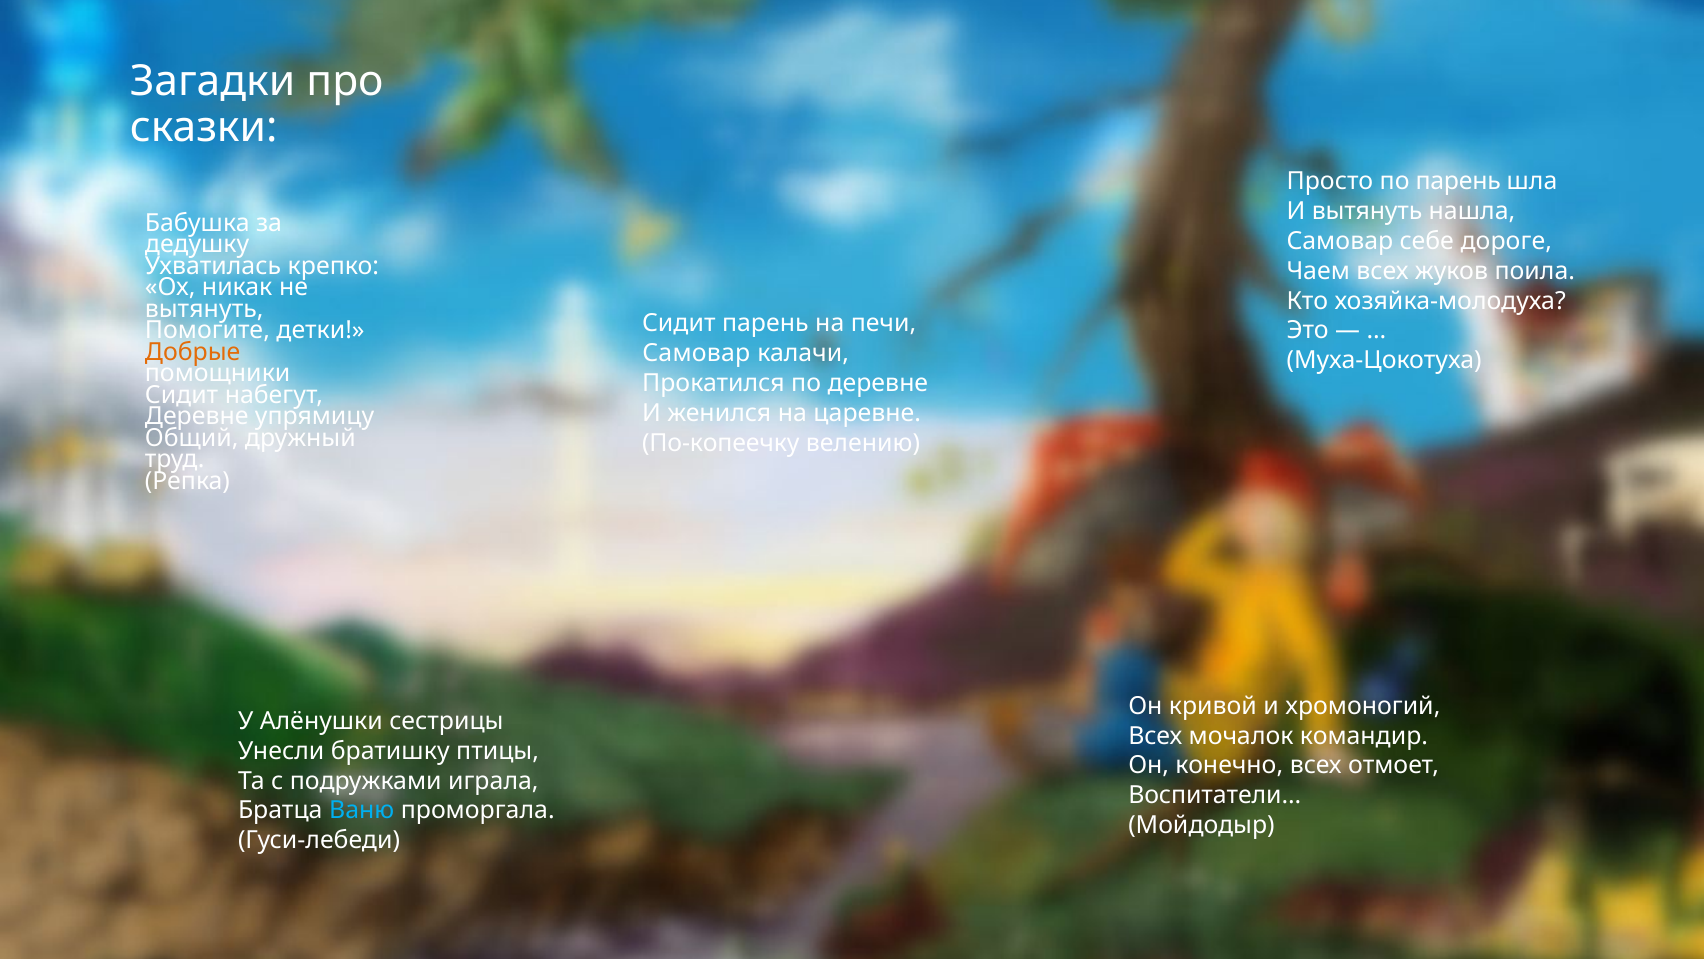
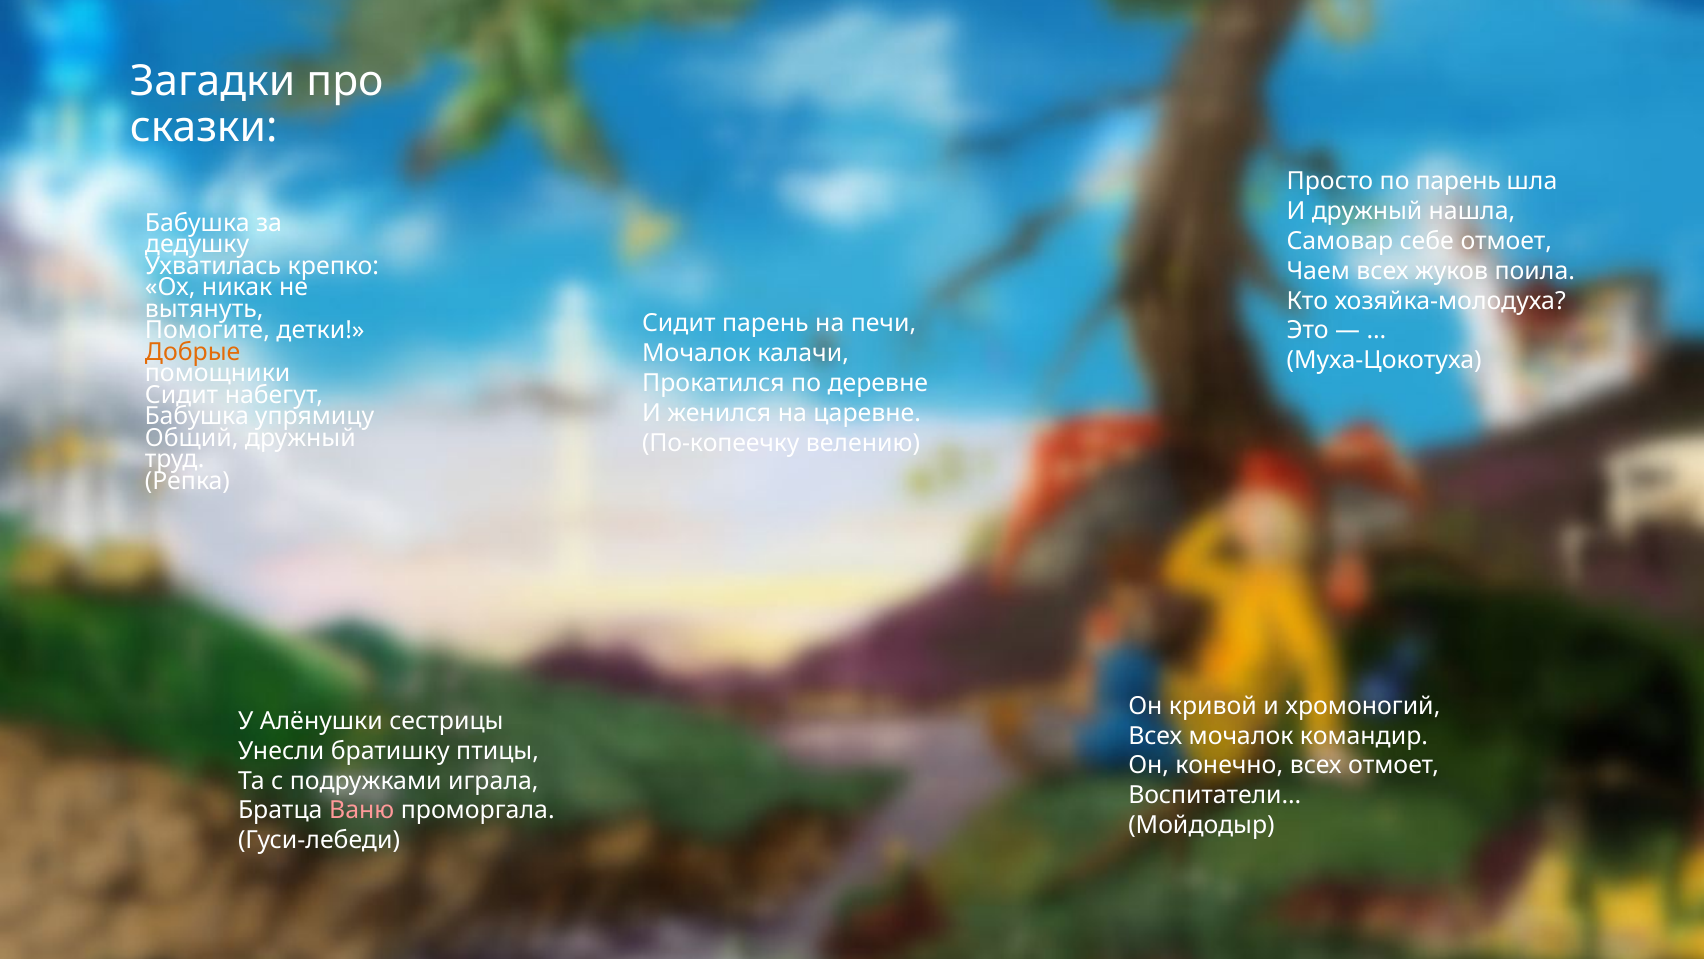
И вытянуть: вытянуть -> дружный (1367, 211)
себе дороге: дороге -> отмоет (1506, 241)
Самовар: Самовар -> Мочалок (696, 353)
Деревне: Деревне -> Бабушка (197, 416)
Ваню colour: light blue -> pink (362, 810)
